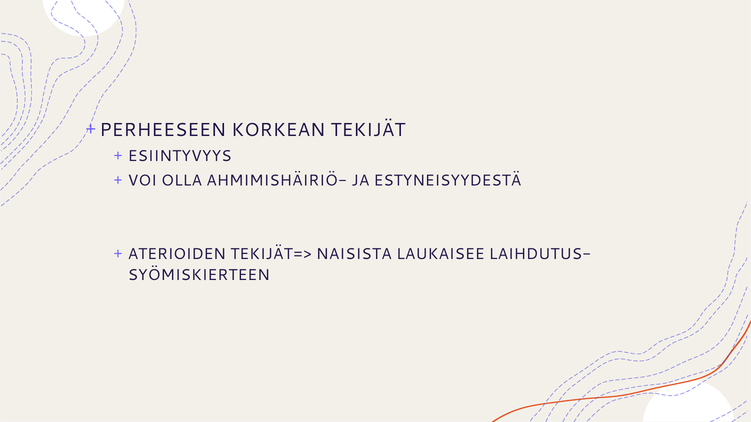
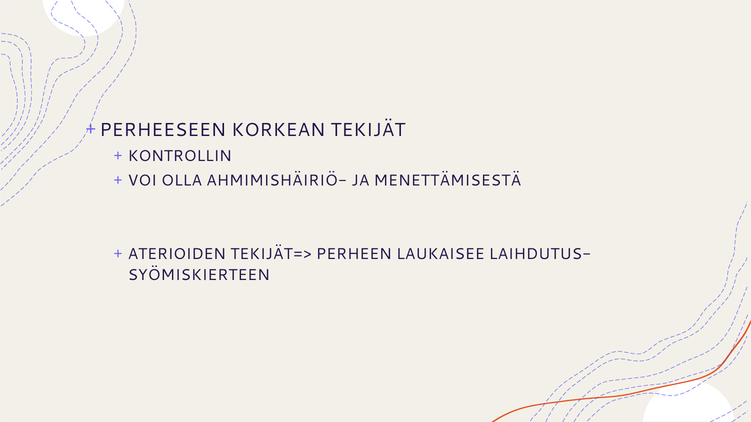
ESIINTYVYYS: ESIINTYVYYS -> KONTROLLIN (180, 156)
ESTYNEISYYDESTÄ: ESTYNEISYYDESTÄ -> MENETTÄMISESTÄ (447, 181)
NAISISTA: NAISISTA -> PERHEEN (354, 254)
